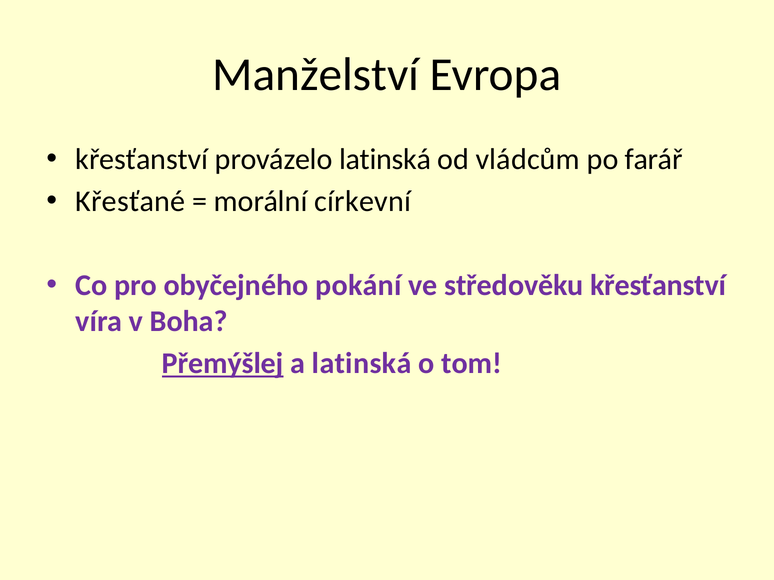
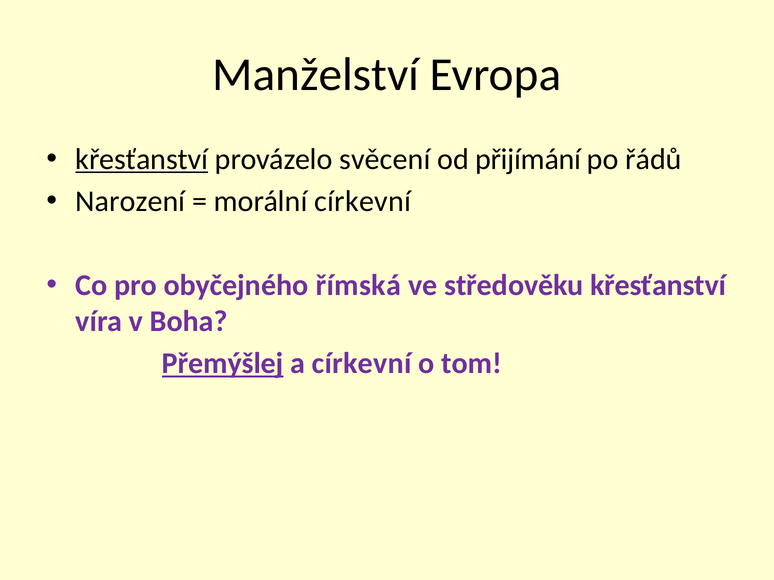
křesťanství underline: none -> present (142, 159)
provázelo latinská: latinská -> svěcení (385, 159)
vládcům: vládcům -> přijímání (528, 159)
farář: farář -> řádů (653, 159)
Křesťané: Křesťané -> Narození (130, 202)
pokání: pokání -> římská (358, 286)
a latinská: latinská -> církevní (362, 364)
